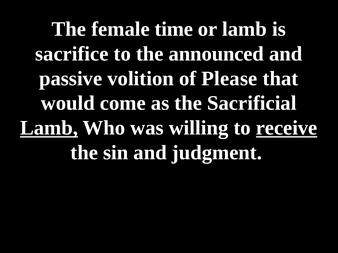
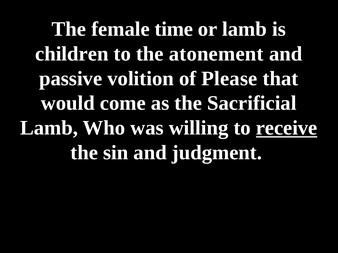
sacrifice: sacrifice -> children (72, 54)
announced: announced -> atonement (216, 54)
Lamb underline: present -> none (49, 128)
